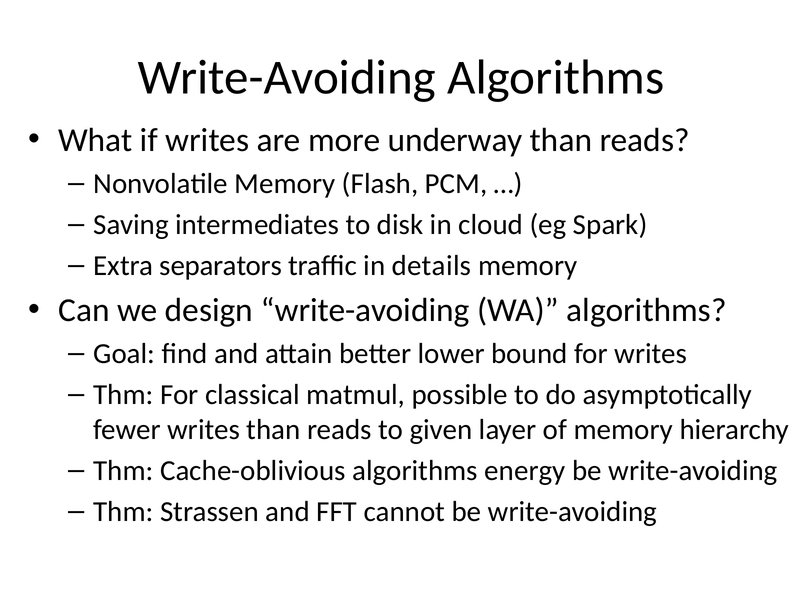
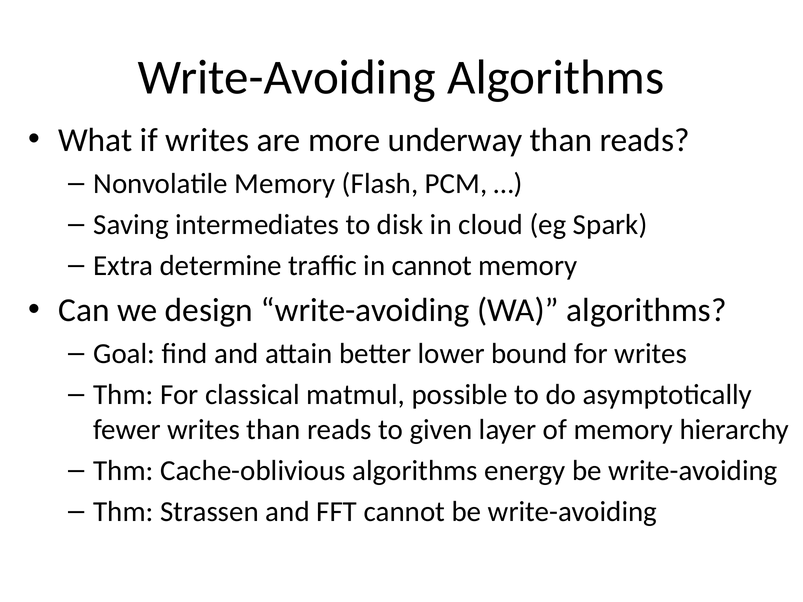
separators: separators -> determine (221, 266)
in details: details -> cannot (432, 266)
